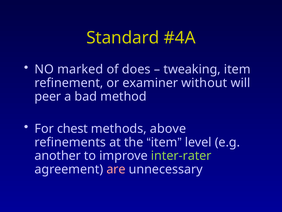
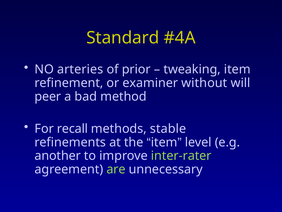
marked: marked -> arteries (80, 69)
does: does -> prior (136, 69)
chest: chest -> recall (72, 128)
above: above -> stable (168, 128)
are colour: pink -> light green (116, 169)
